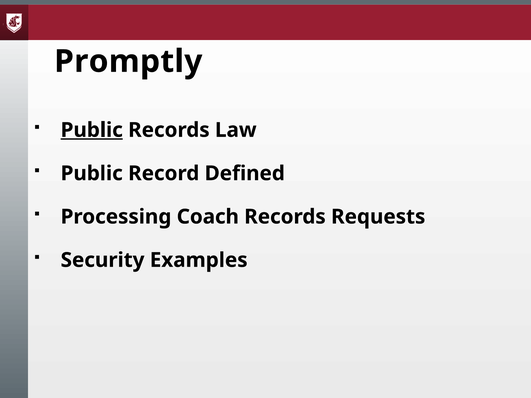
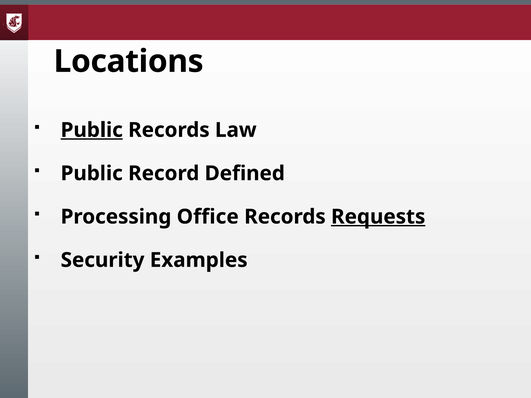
Promptly: Promptly -> Locations (129, 61)
Coach: Coach -> Office (208, 217)
Requests underline: none -> present (378, 217)
